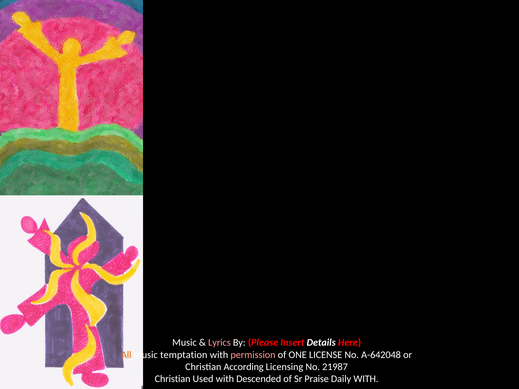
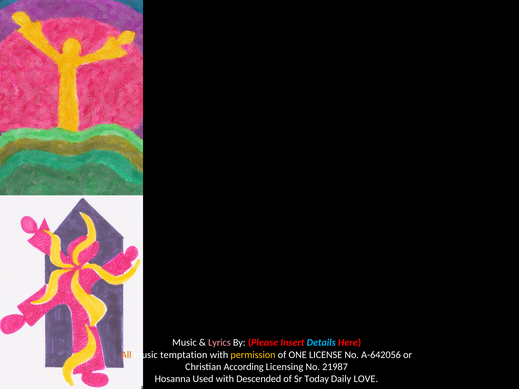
Details colour: white -> light blue (321, 343)
permission colour: pink -> yellow (253, 355)
A-642048: A-642048 -> A-642056 (381, 355)
Christian: Christian -> Hosanna (173, 379)
Praise: Praise -> Today (317, 379)
Daily WITH: WITH -> LOVE (366, 379)
